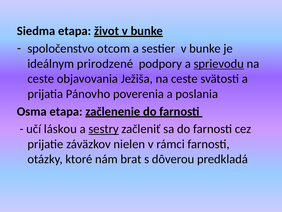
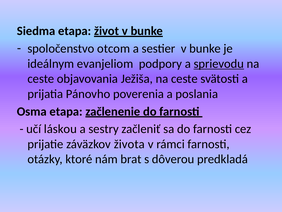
prirodzené: prirodzené -> evanjeliom (105, 64)
sestry underline: present -> none (104, 129)
nielen: nielen -> života (129, 144)
